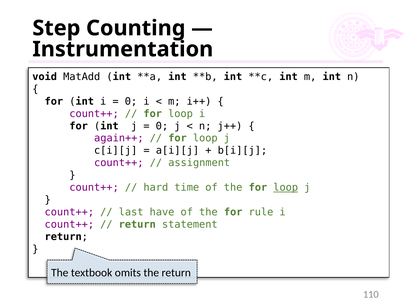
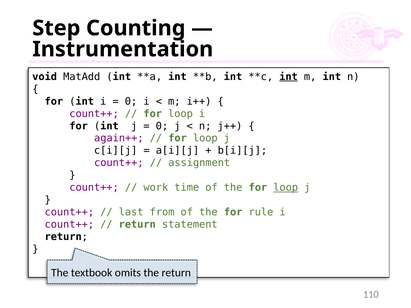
int underline: none -> present (289, 77)
hard: hard -> work (156, 188)
have: have -> from (162, 212)
